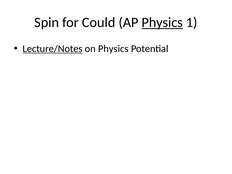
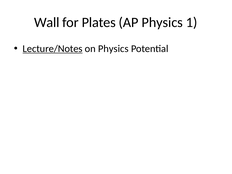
Spin: Spin -> Wall (47, 22)
Could: Could -> Plates (99, 22)
Physics underline: present -> none (162, 22)
